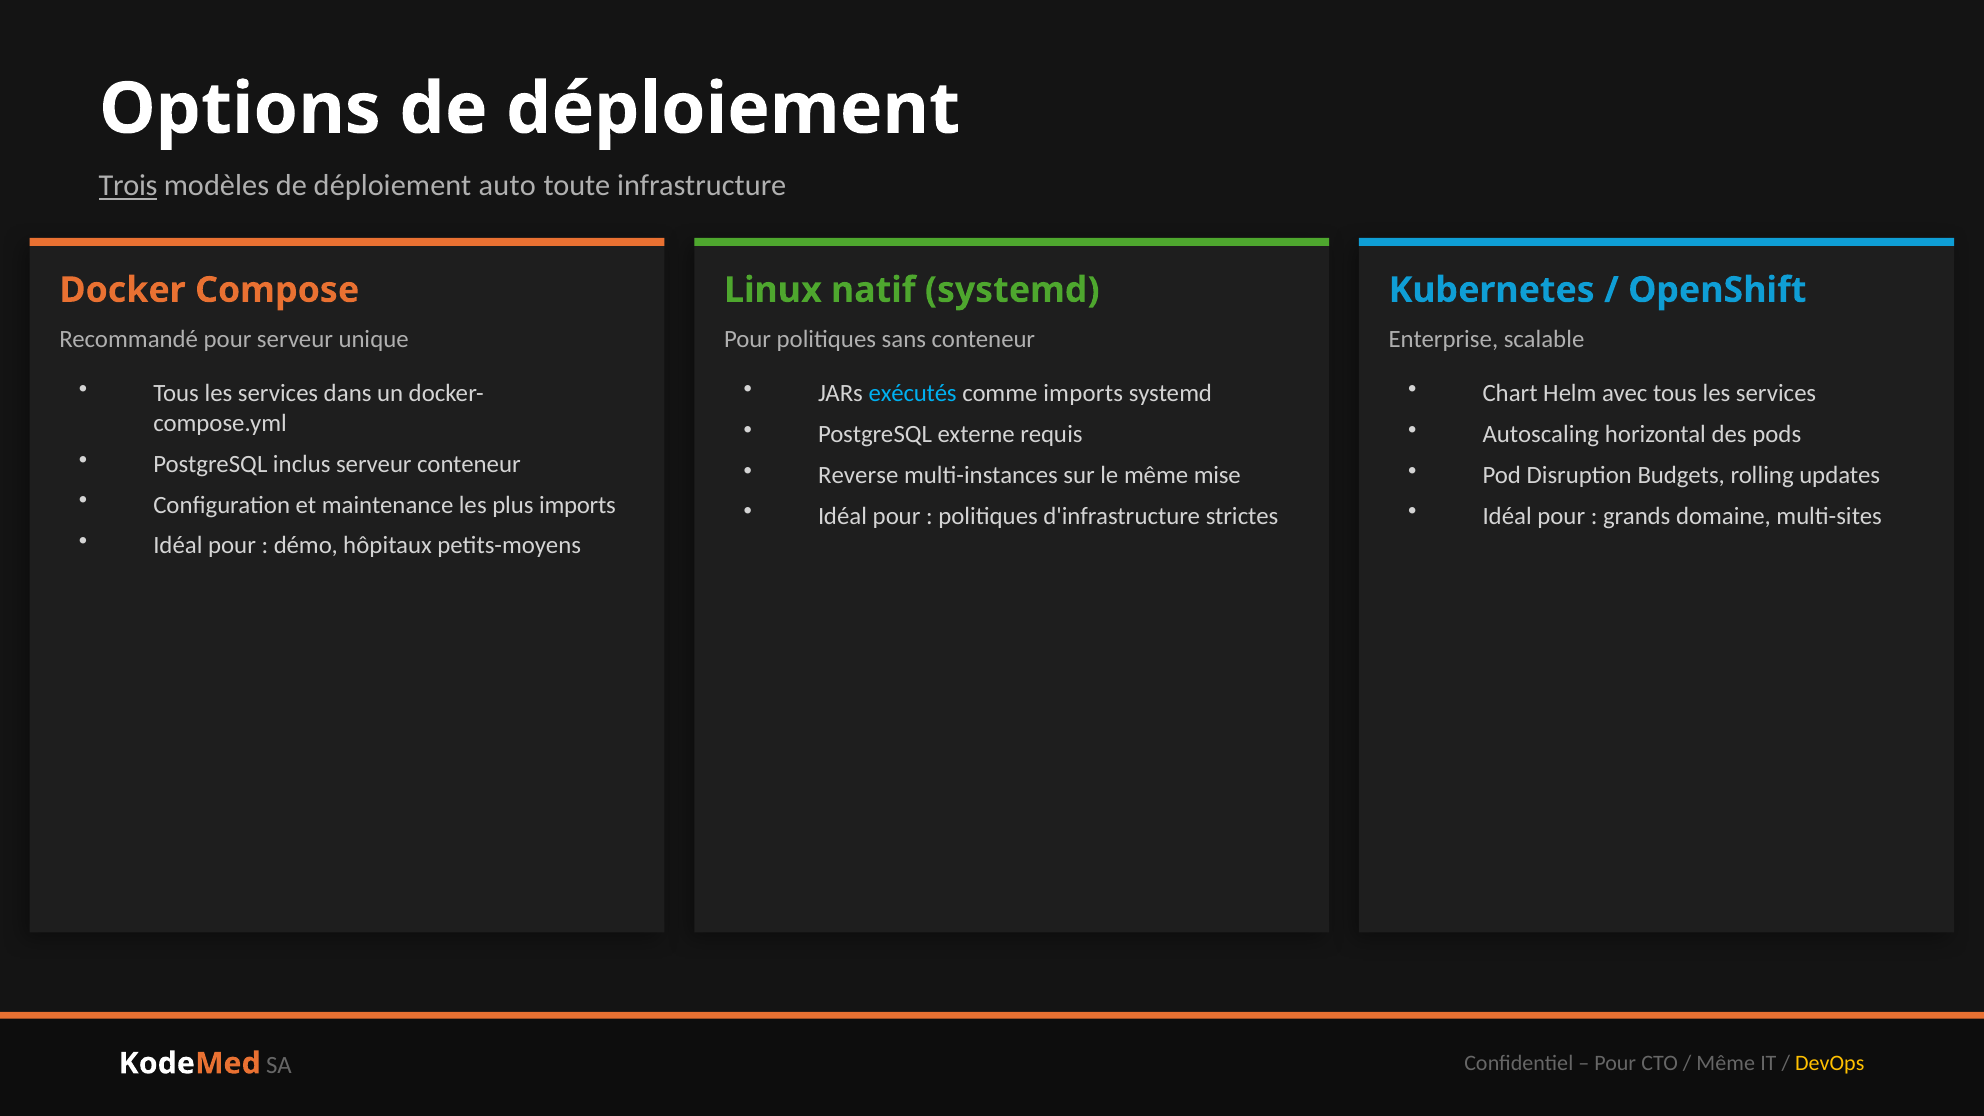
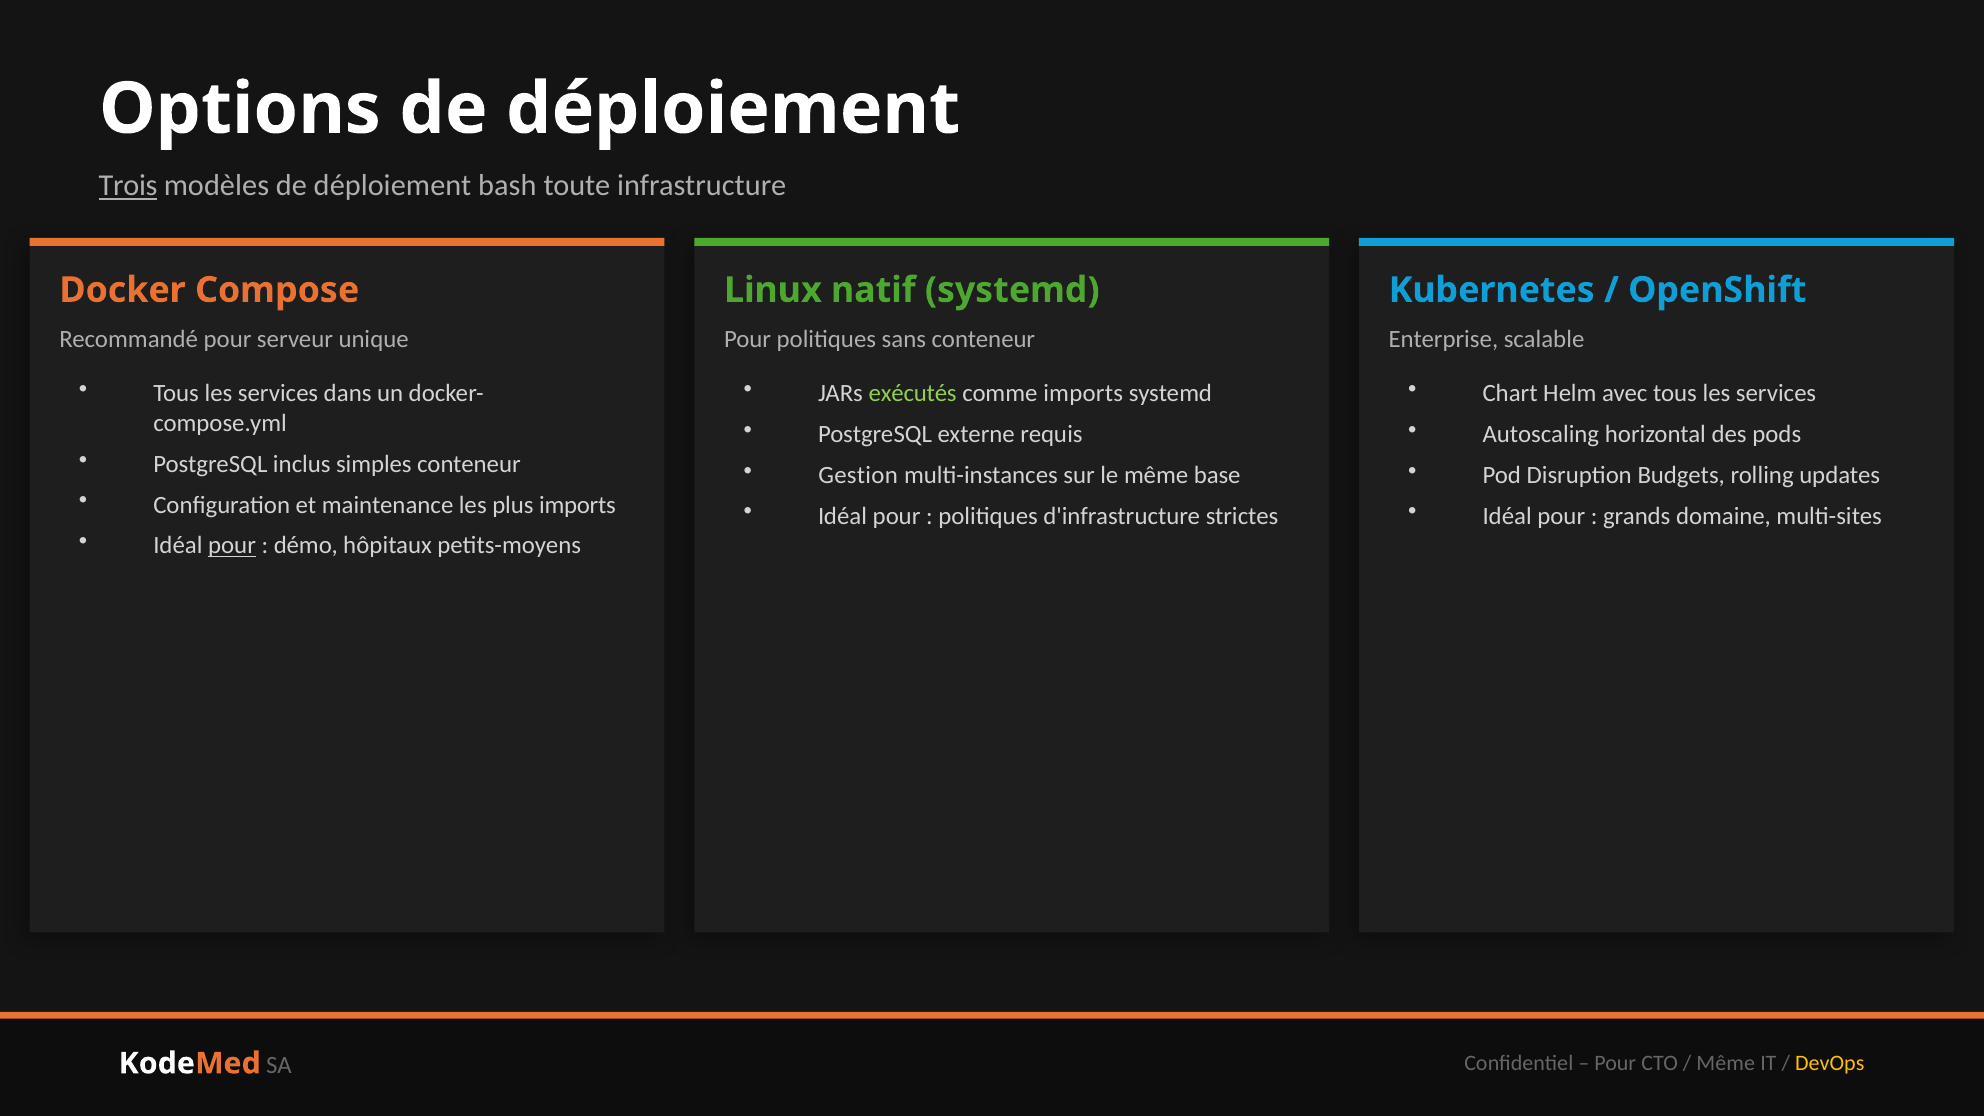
auto: auto -> bash (507, 186)
exécutés colour: light blue -> light green (913, 393)
inclus serveur: serveur -> simples (374, 464)
Reverse: Reverse -> Gestion (858, 475)
mise: mise -> base (1217, 475)
pour underline: none -> present (232, 546)
